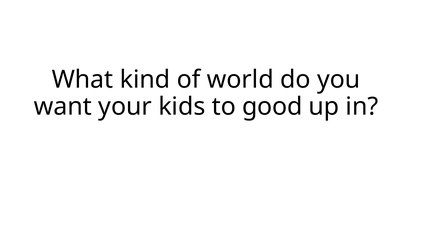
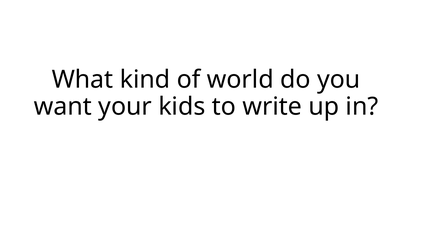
good: good -> write (272, 107)
